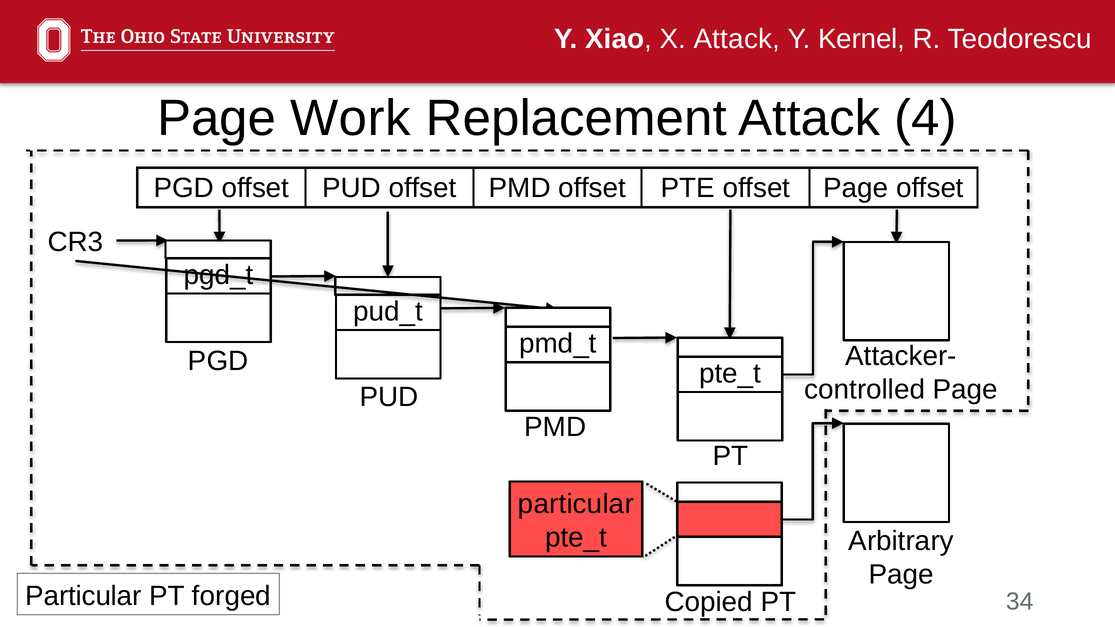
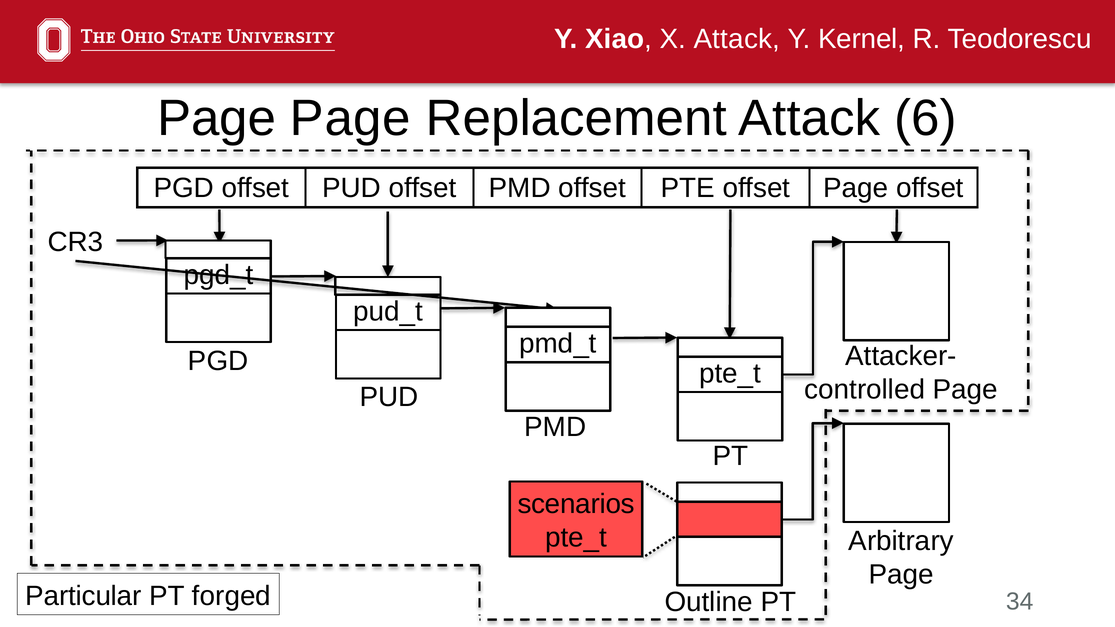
Page Work: Work -> Page (350, 119)
4: 4 -> 6 (925, 119)
particular: particular -> scenarios (576, 504)
Copied: Copied -> Outline (709, 602)
